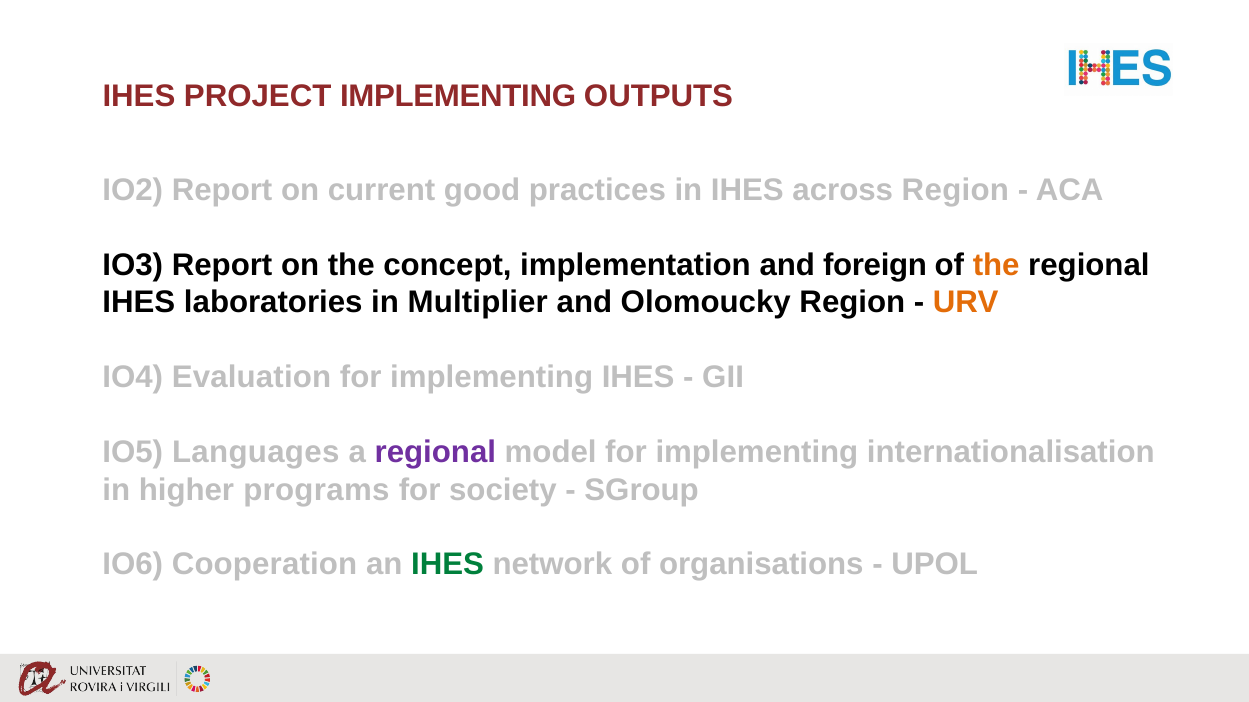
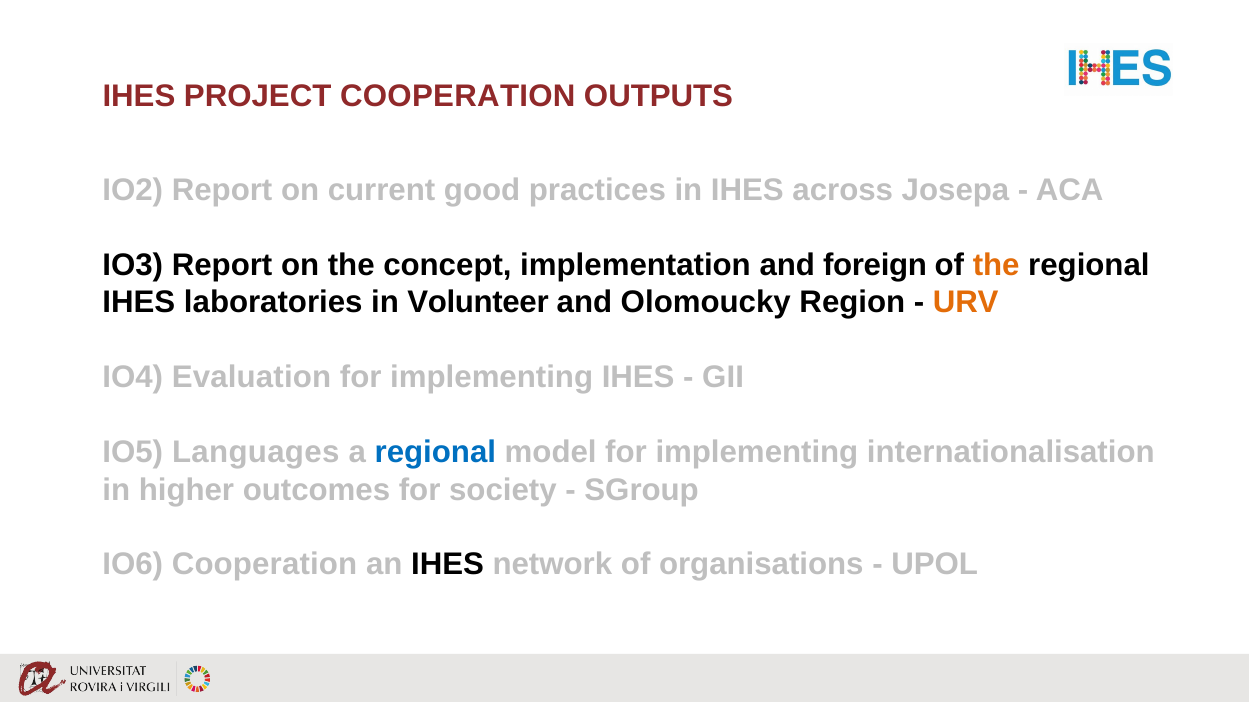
PROJECT IMPLEMENTING: IMPLEMENTING -> COOPERATION (458, 96)
across Region: Region -> Josepa (956, 190)
Multiplier: Multiplier -> Volunteer (478, 303)
regional colour: purple -> blue (435, 453)
programs: programs -> outcomes (317, 490)
IHES colour: green -> black (448, 565)
